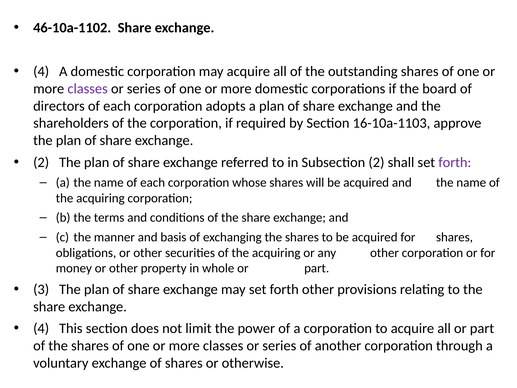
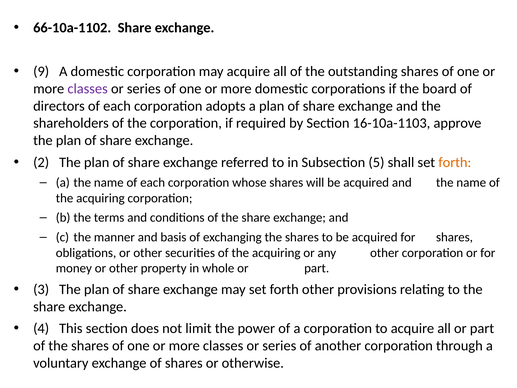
46-10a-1102: 46-10a-1102 -> 66-10a-1102 (72, 28)
4: 4 -> 9 (41, 71)
Subsection 2: 2 -> 5 (376, 162)
forth colour: purple -> orange (455, 162)
